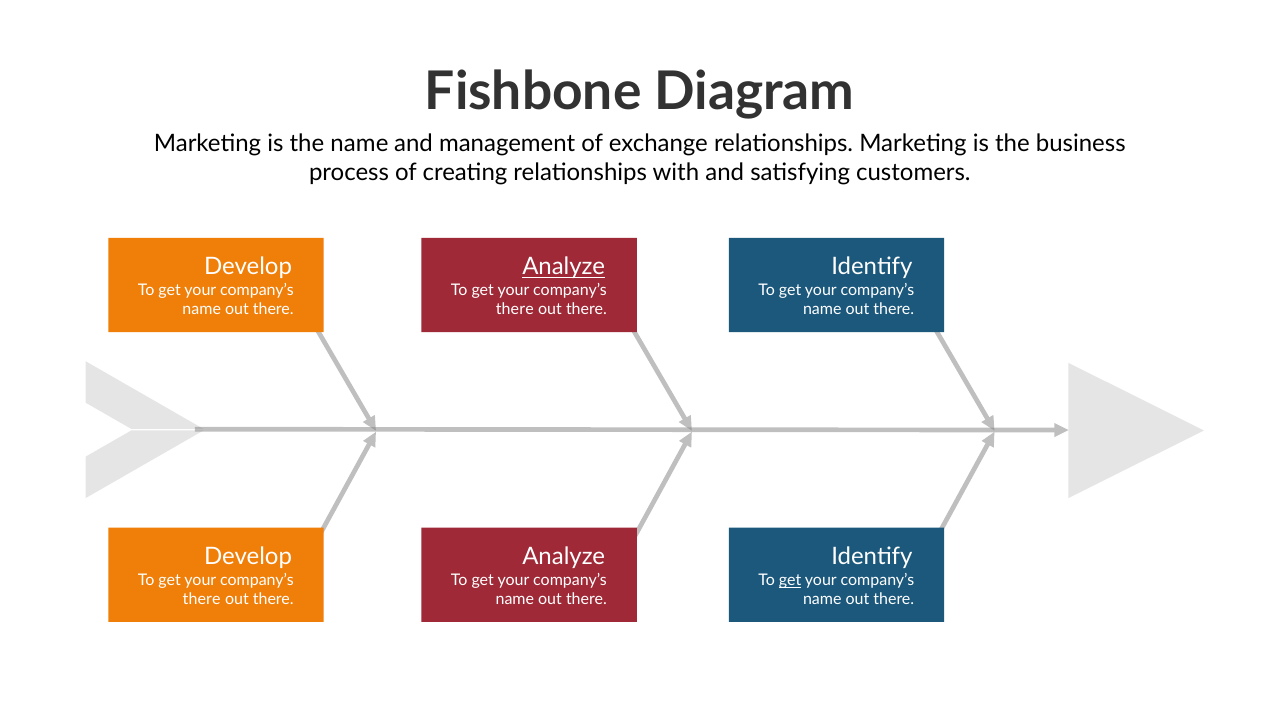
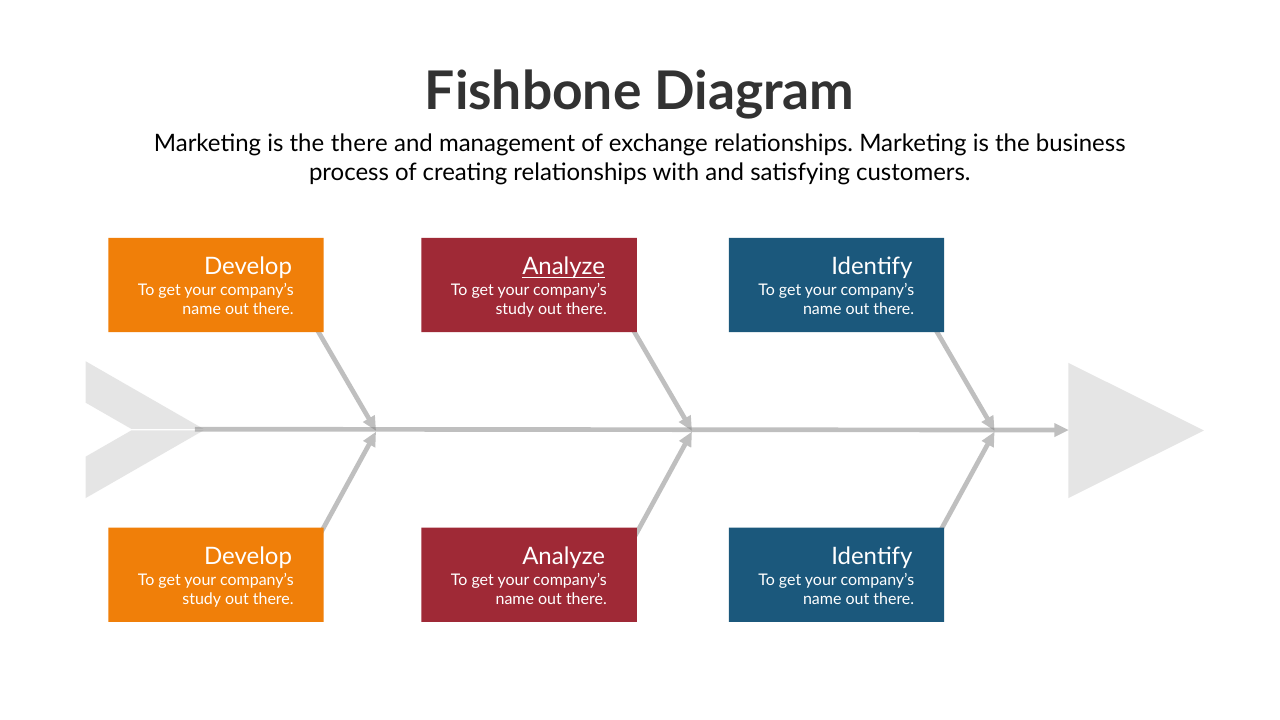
the name: name -> there (359, 144)
there: there -> study (515, 310)
get underline: present -> none (790, 580)
there: there -> study (202, 599)
